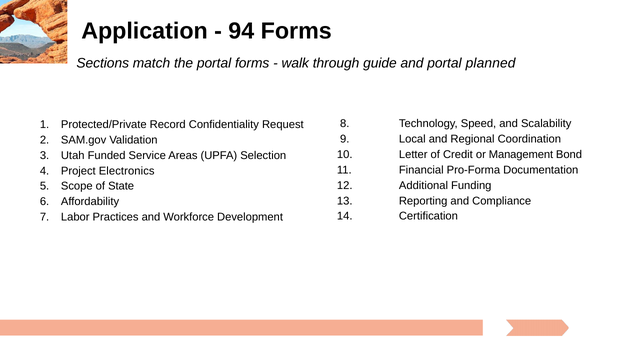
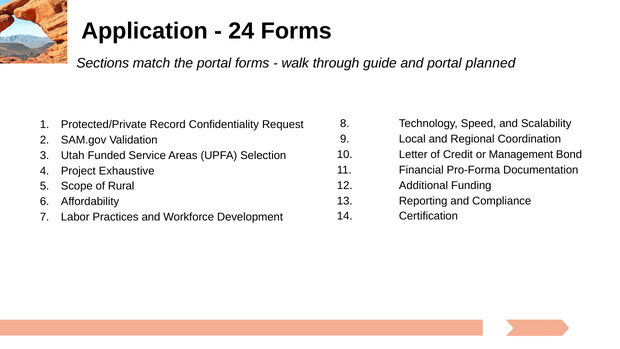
94: 94 -> 24 (241, 31)
Electronics: Electronics -> Exhaustive (127, 171)
State: State -> Rural (121, 186)
